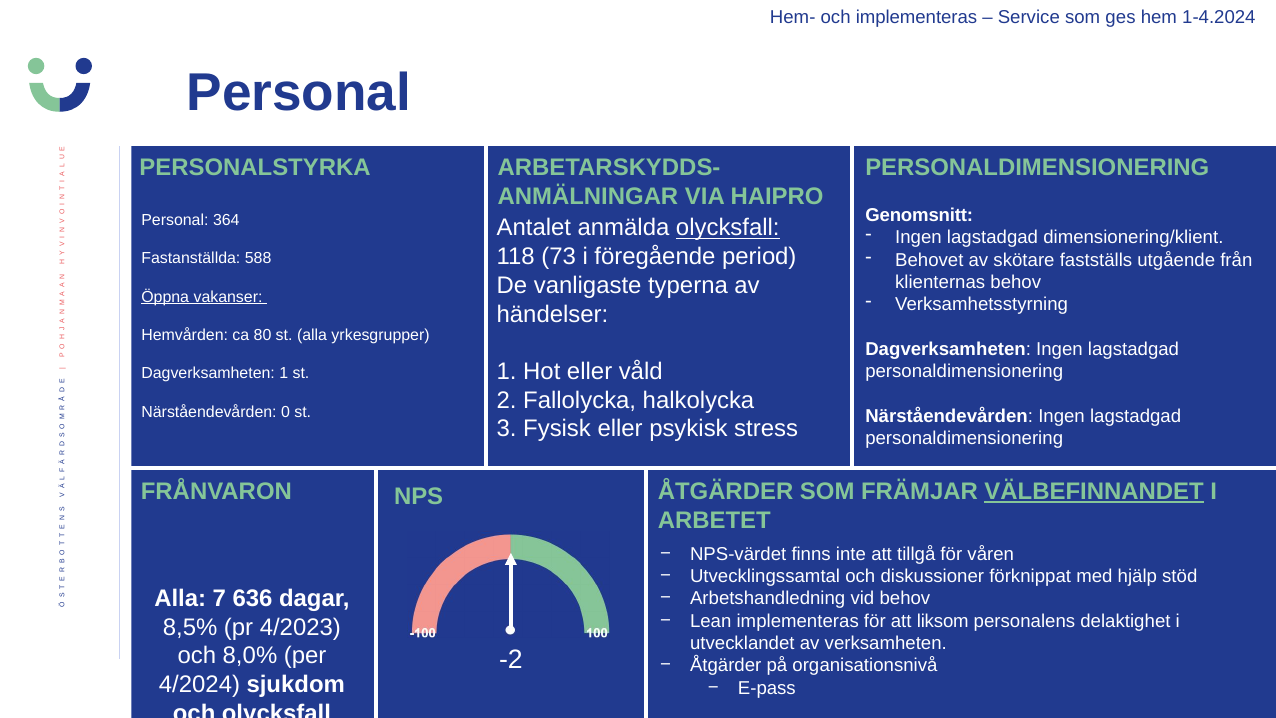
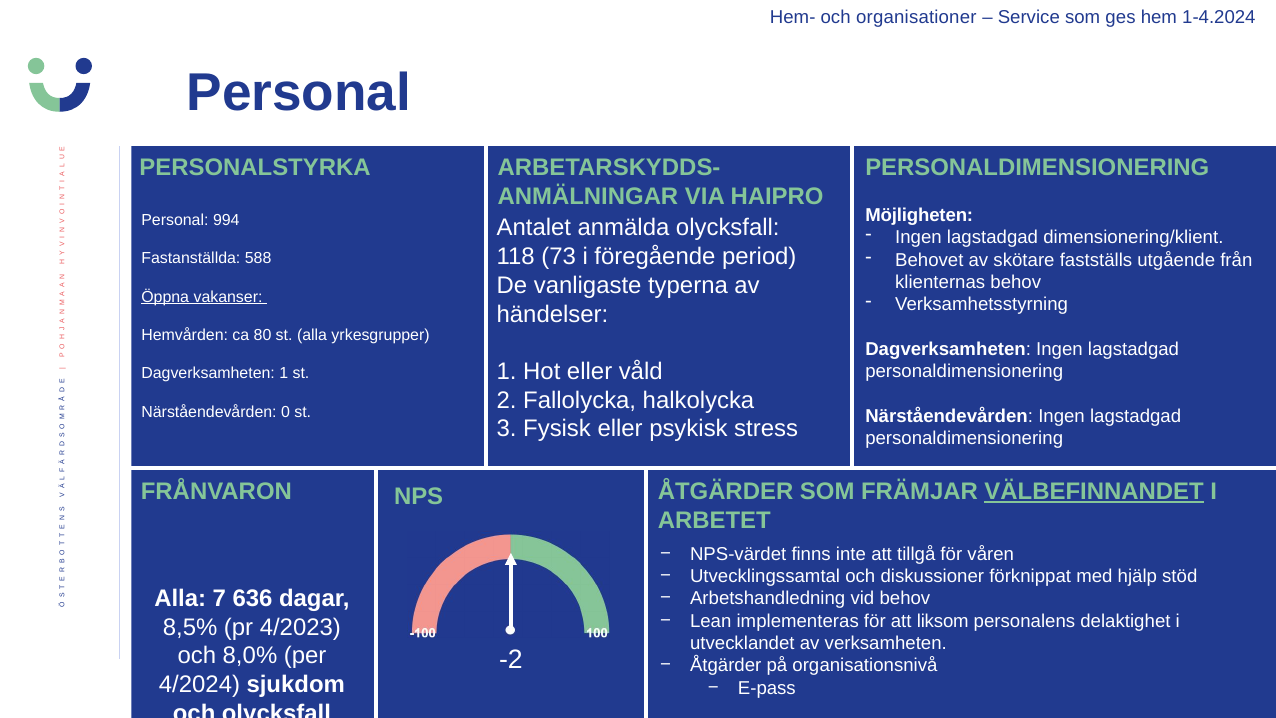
och implementeras: implementeras -> organisationer (916, 17)
Genomsnitt: Genomsnitt -> Möjligheten (919, 215)
364: 364 -> 994 (226, 220)
olycksfall underline: present -> none (728, 228)
